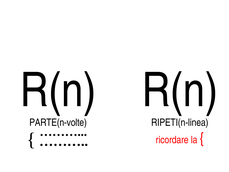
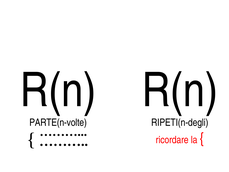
RIPETI(n-linea: RIPETI(n-linea -> RIPETI(n-degli (180, 122)
